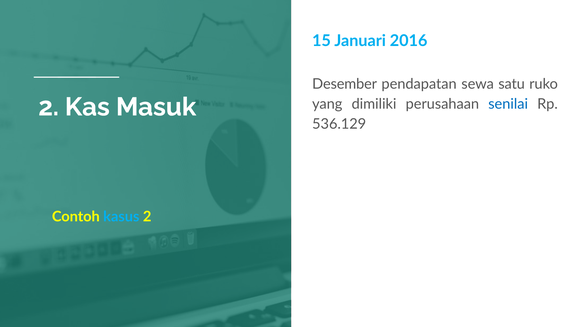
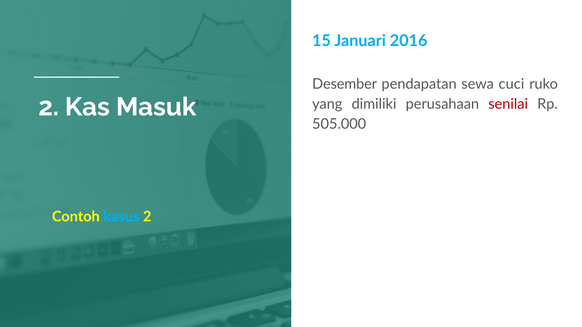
satu: satu -> cuci (511, 84)
senilai colour: blue -> red (508, 104)
536.129: 536.129 -> 505.000 (339, 124)
